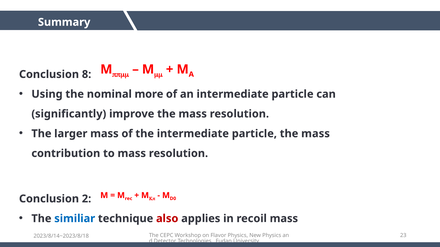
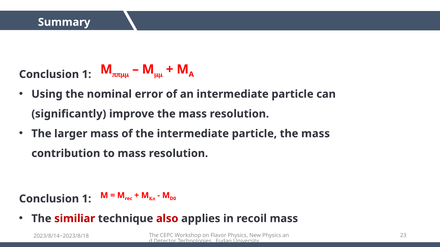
8: 8 -> 1 (87, 74)
more: more -> error (149, 94)
2: 2 -> 1 (87, 199)
similiar colour: blue -> red (75, 219)
